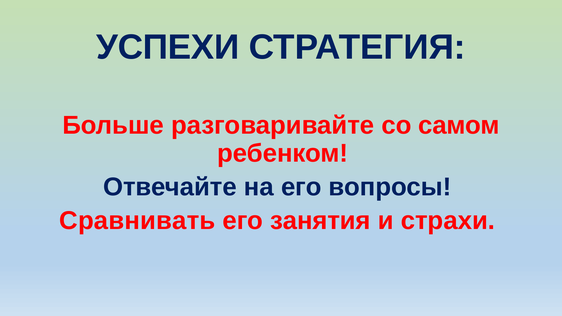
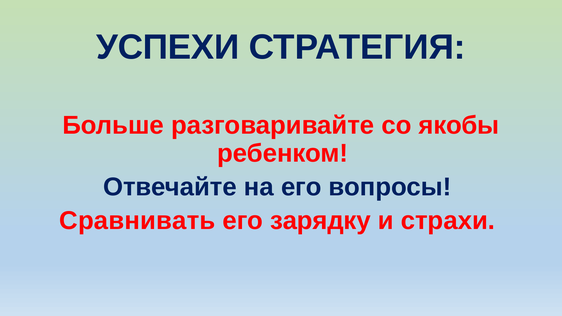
самом: самом -> якобы (459, 126)
занятия: занятия -> зарядку (320, 221)
